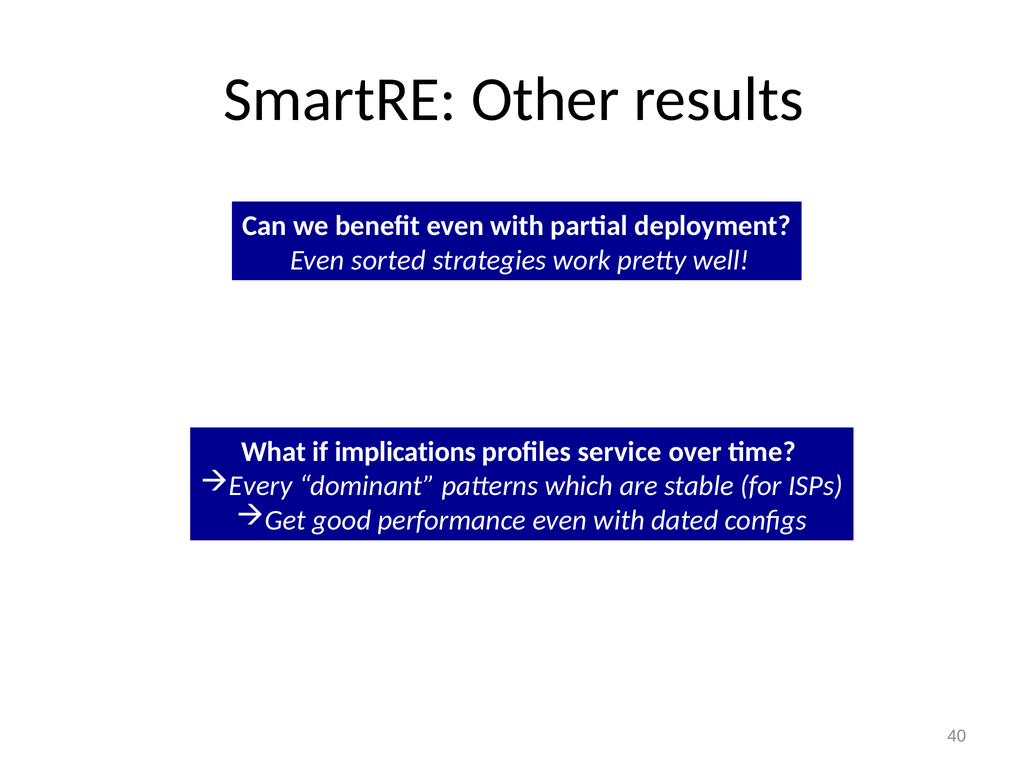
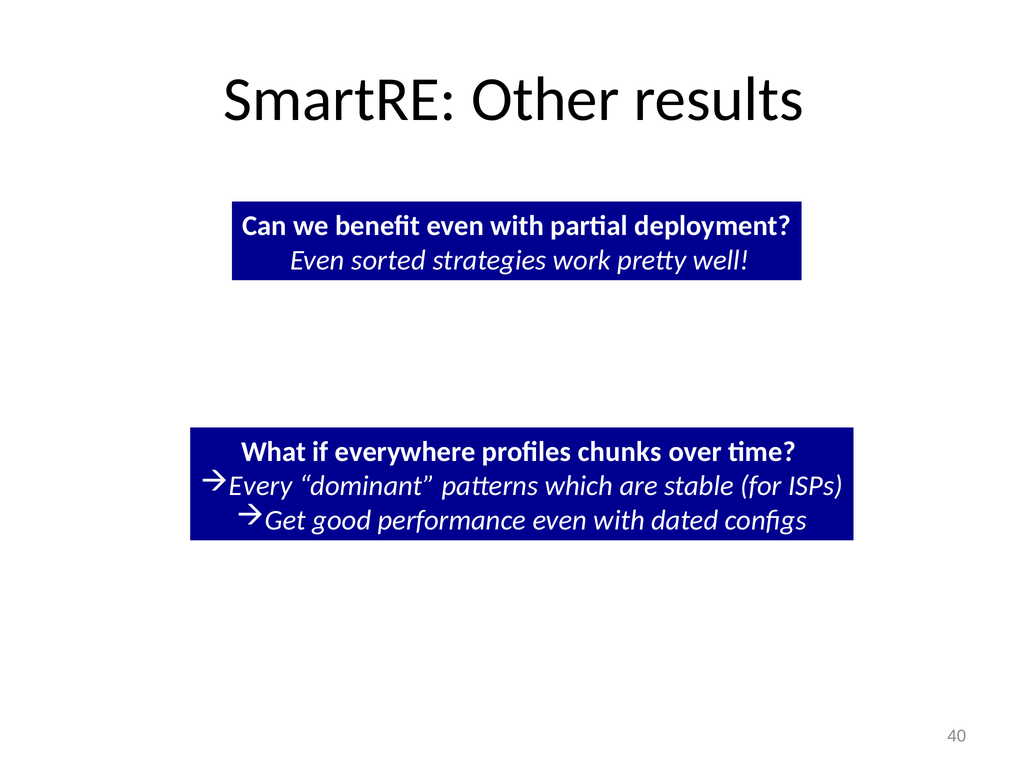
implications: implications -> everywhere (405, 452)
service: service -> chunks (620, 452)
